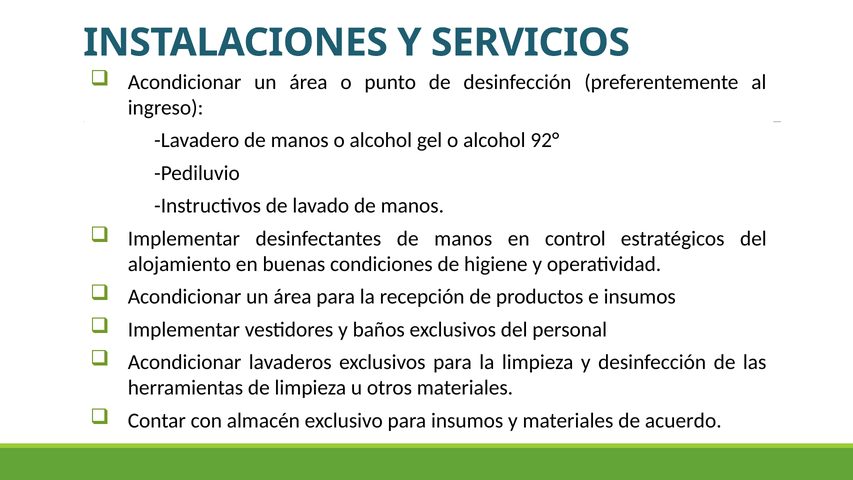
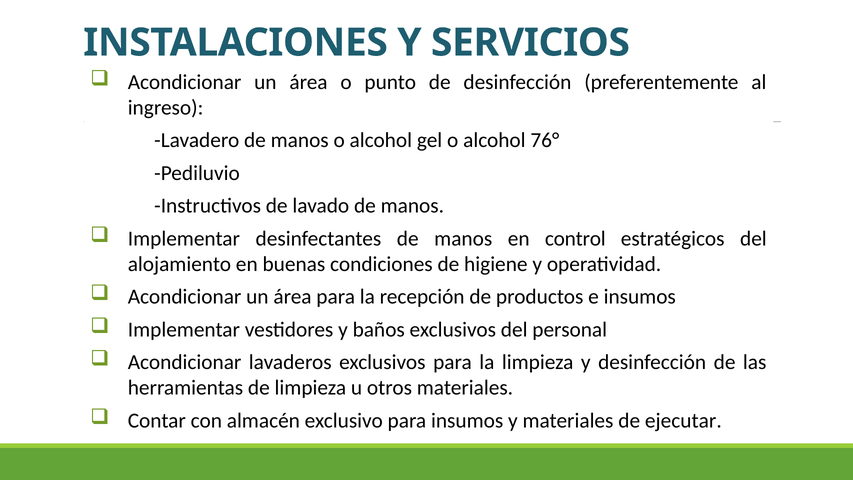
92°: 92° -> 76° (545, 140)
acuerdo: acuerdo -> ejecutar (683, 420)
